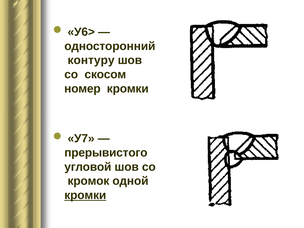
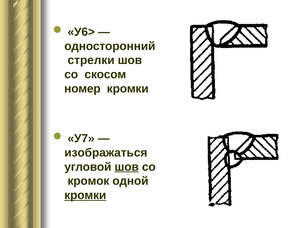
контуру: контуру -> стрелки (91, 60)
прерывистого: прерывистого -> изображаться (106, 153)
шов underline: none -> present (127, 167)
